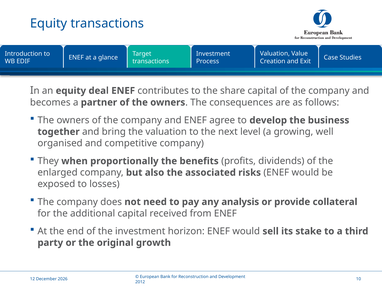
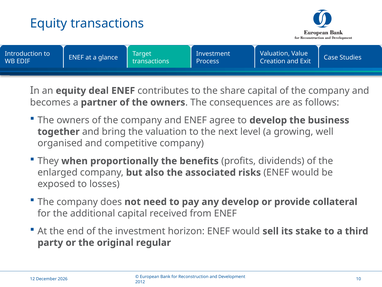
any analysis: analysis -> develop (240, 202)
growth: growth -> regular (153, 242)
